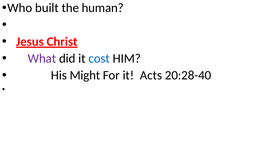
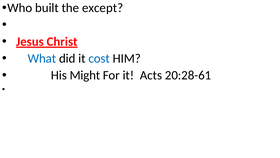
human: human -> except (103, 8)
What colour: purple -> blue (42, 58)
20:28-40: 20:28-40 -> 20:28-61 (188, 75)
